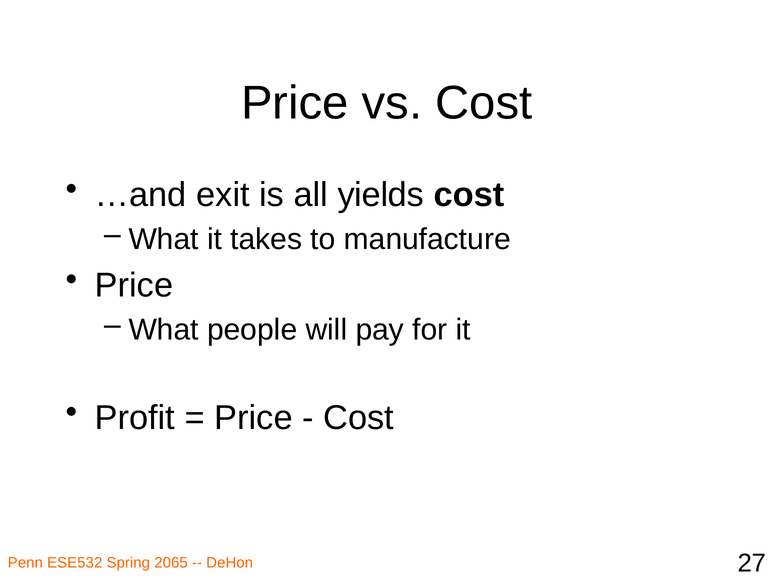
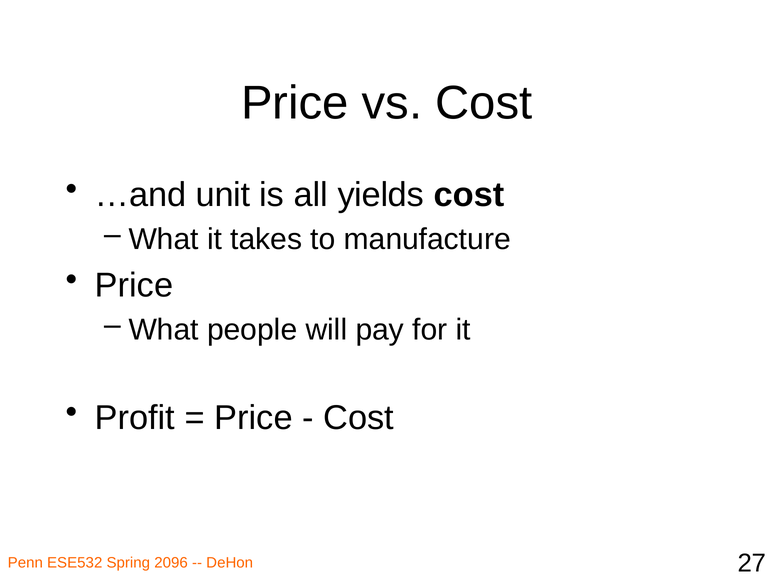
exit: exit -> unit (223, 195)
2065: 2065 -> 2096 (171, 562)
